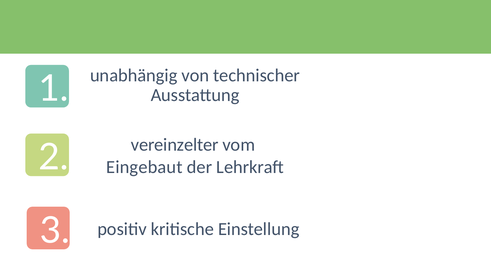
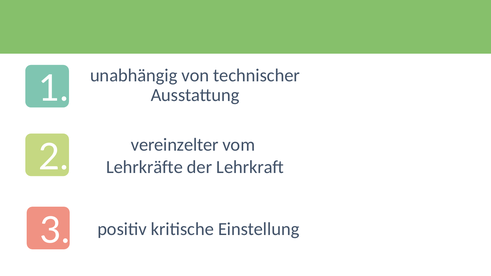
Eingebaut: Eingebaut -> Lehrkräfte (145, 167)
